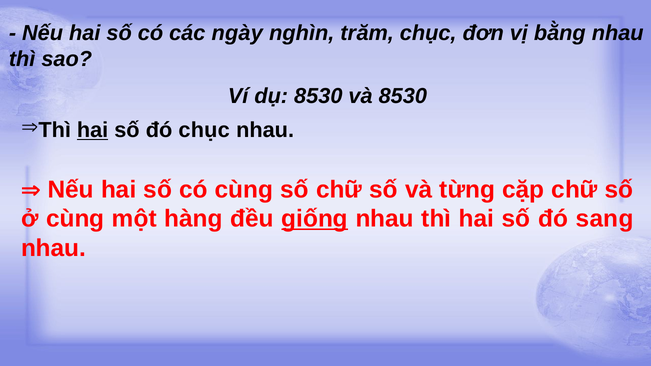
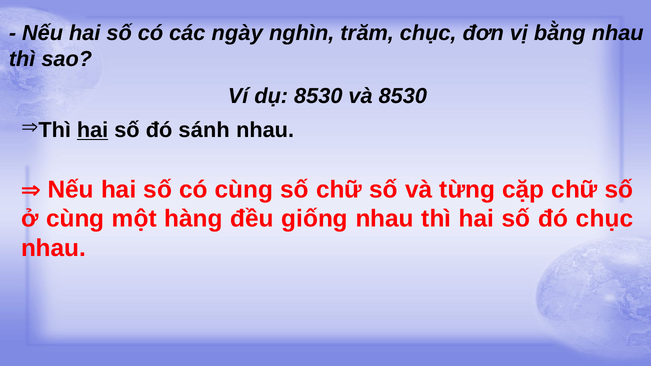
đó chục: chục -> sánh (204, 130)
giống underline: present -> none (315, 219)
đó sang: sang -> chục (605, 219)
